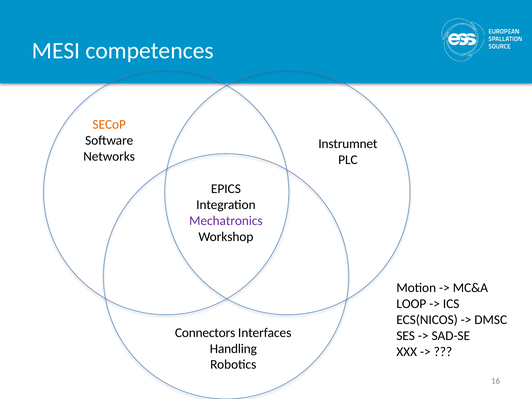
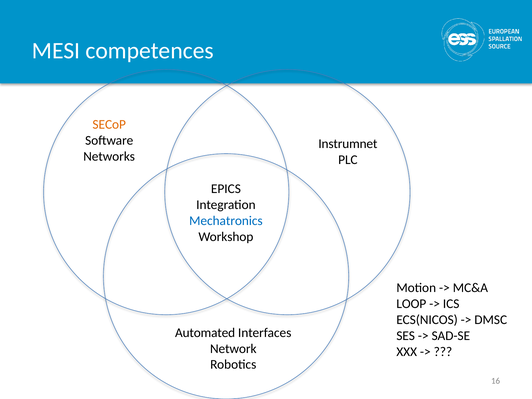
Mechatronics colour: purple -> blue (226, 221)
Connectors: Connectors -> Automated (205, 333)
Handling: Handling -> Network (233, 349)
